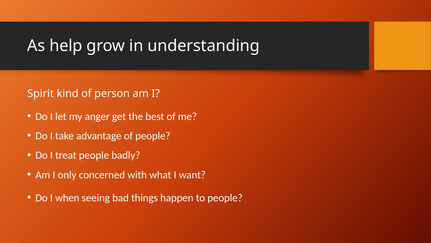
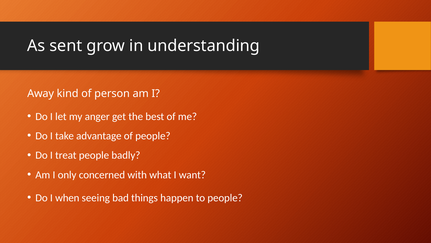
help: help -> sent (66, 46)
Spirit: Spirit -> Away (41, 93)
